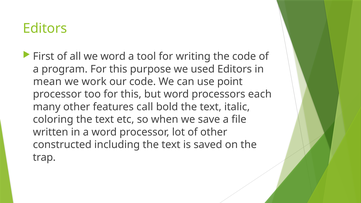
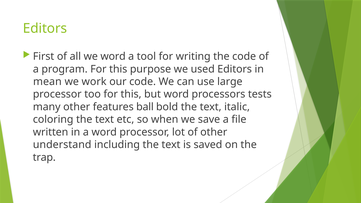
point: point -> large (230, 82)
each: each -> tests (260, 94)
call: call -> ball (145, 107)
constructed: constructed -> understand (62, 145)
